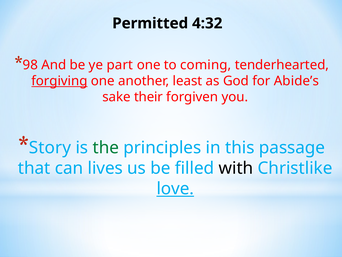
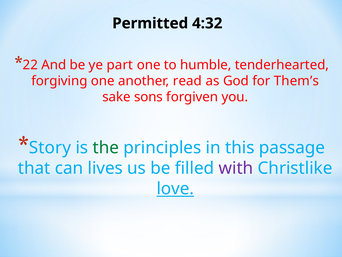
98: 98 -> 22 (30, 65)
coming: coming -> humble (206, 65)
forgiving underline: present -> none (59, 81)
least: least -> read (187, 81)
Abide’s: Abide’s -> Them’s (296, 81)
their: their -> sons (148, 97)
with colour: black -> purple (236, 168)
